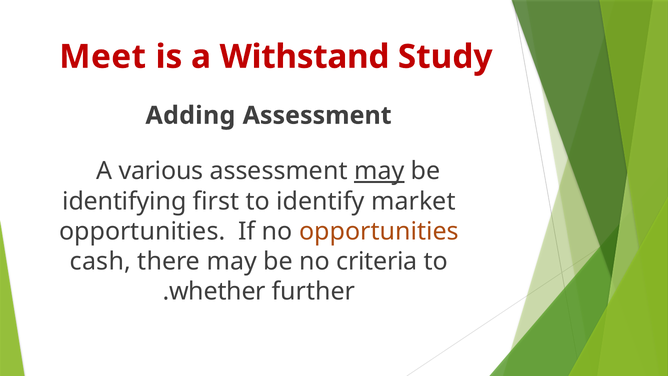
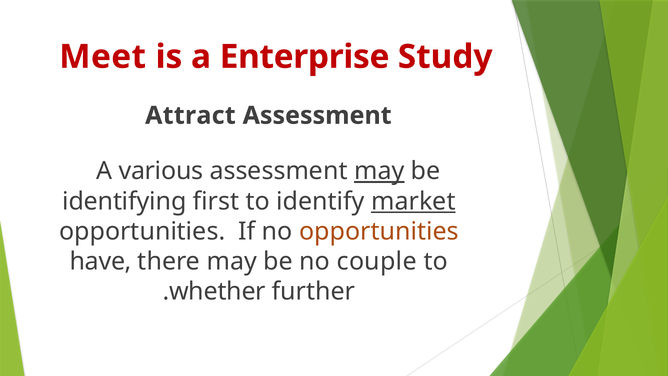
Withstand: Withstand -> Enterprise (305, 57)
Adding: Adding -> Attract (190, 115)
market underline: none -> present (413, 201)
cash: cash -> have (101, 261)
criteria: criteria -> couple (377, 261)
